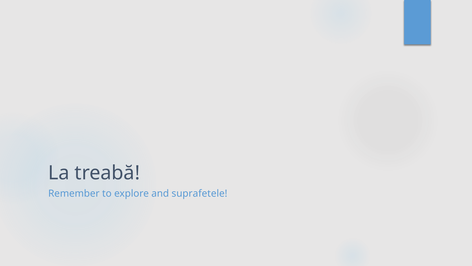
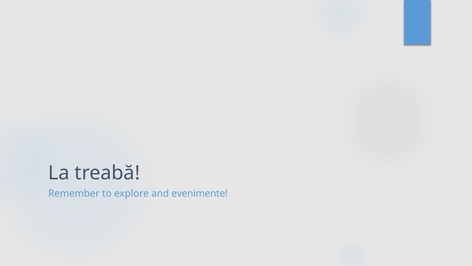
suprafetele: suprafetele -> evenimente (200, 193)
